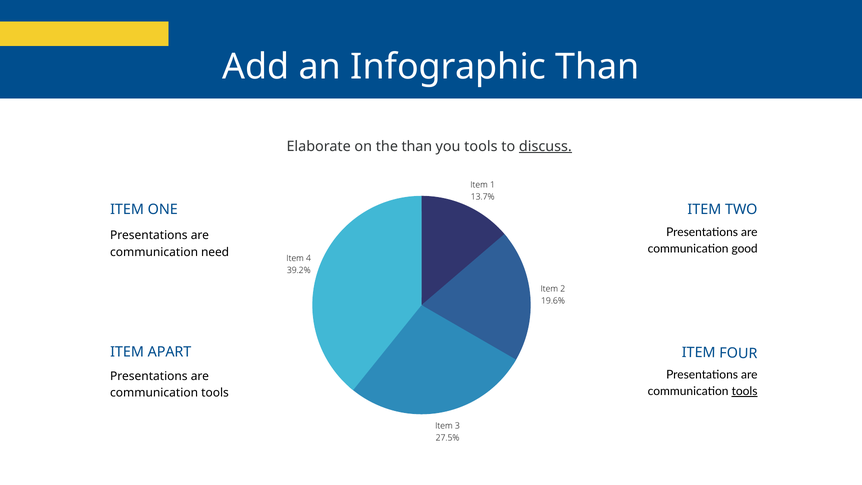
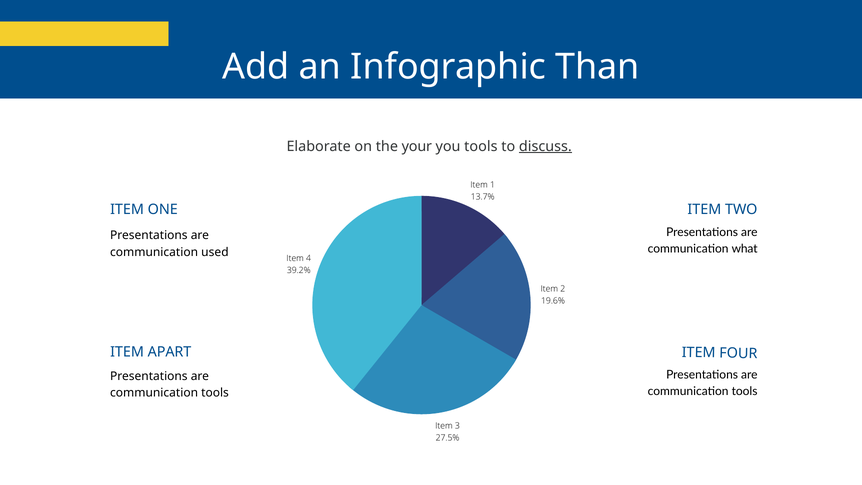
the than: than -> your (417, 146)
good: good -> what (745, 249)
need: need -> used (215, 252)
tools underline: present -> none (745, 391)
